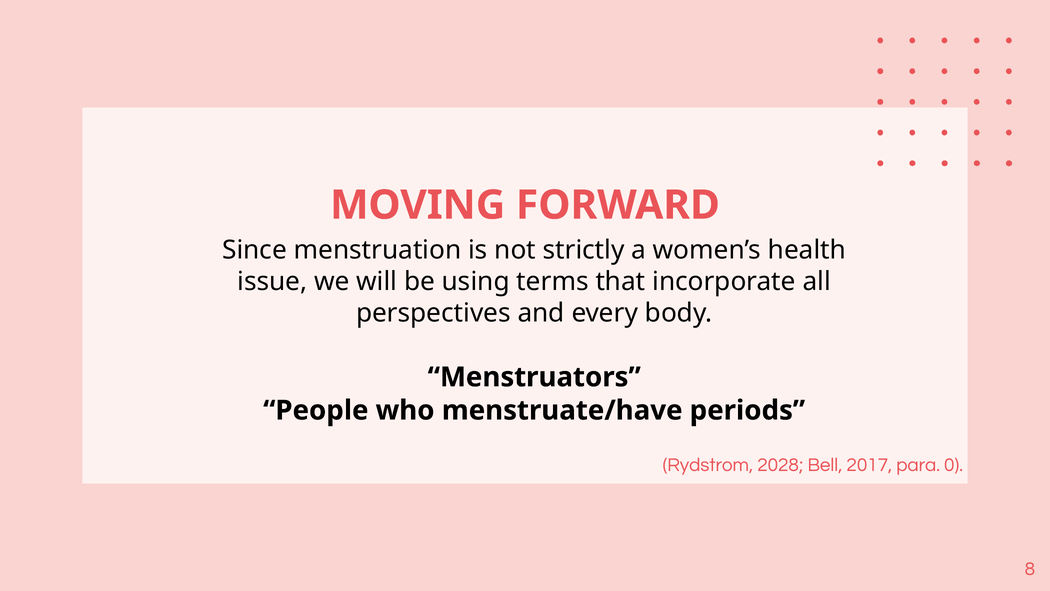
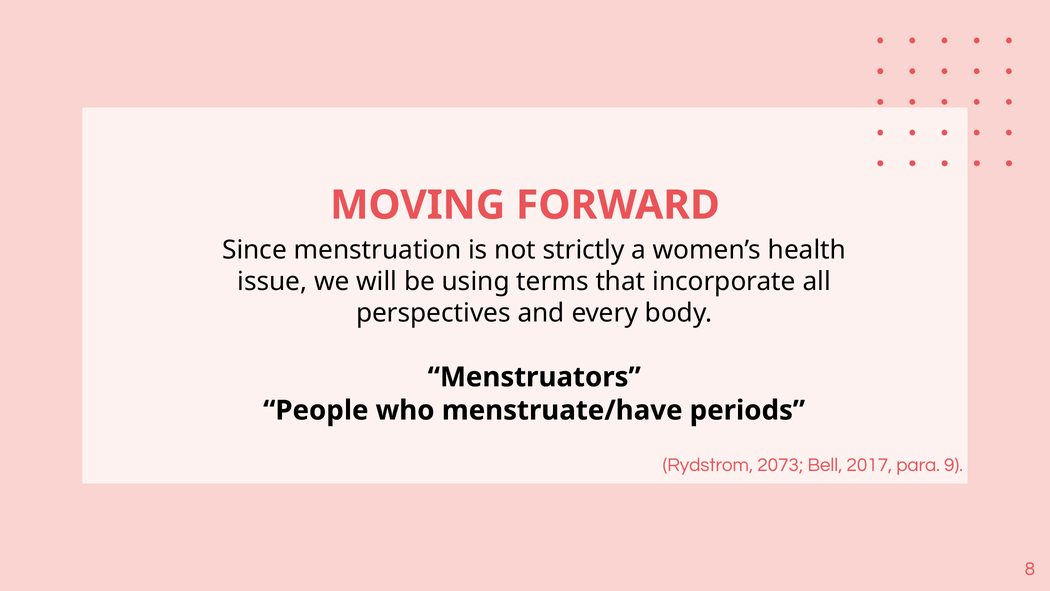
2028: 2028 -> 2073 (780, 465)
0: 0 -> 9 (954, 465)
